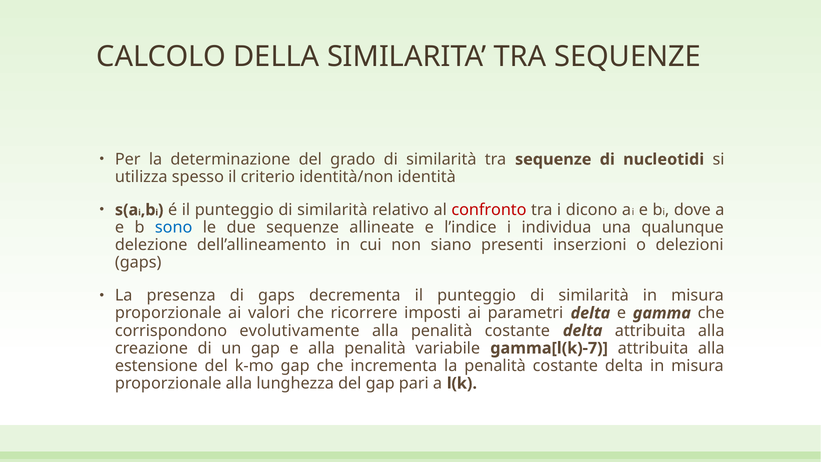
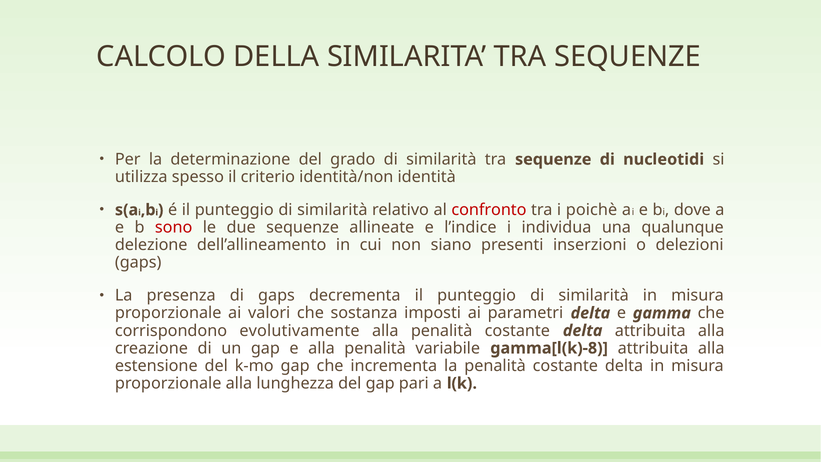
dicono: dicono -> poichè (592, 210)
sono colour: blue -> red (174, 227)
ricorrere: ricorrere -> sostanza (364, 313)
gamma[l(k)-7: gamma[l(k)-7 -> gamma[l(k)-8 (549, 348)
